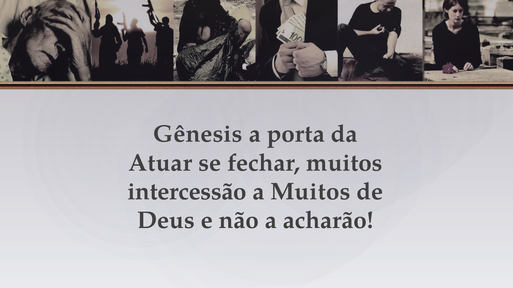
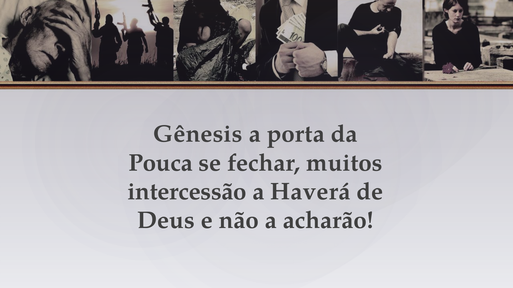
Atuar: Atuar -> Pouca (161, 163)
a Muitos: Muitos -> Haverá (310, 192)
